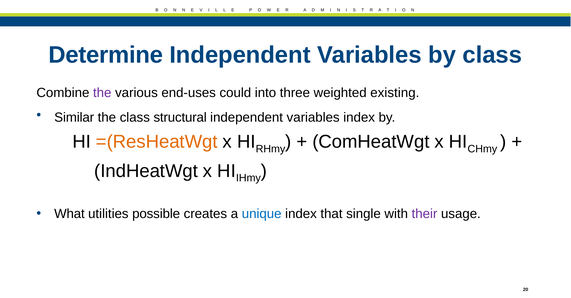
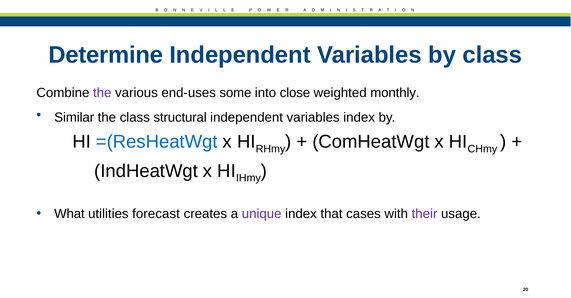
could: could -> some (235, 93)
three: three -> close (295, 93)
existing: existing -> monthly (395, 93)
=(ResHeatWgt colour: orange -> blue (157, 142)
possible: possible -> forecast (156, 213)
unique colour: blue -> purple (262, 213)
single: single -> cases (363, 213)
